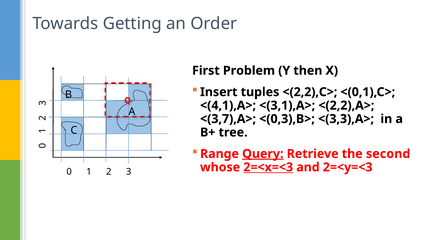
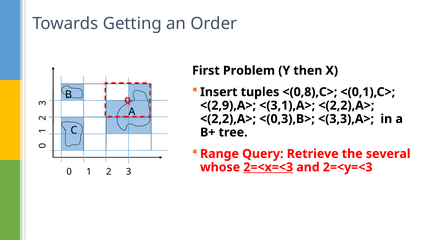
<(2,2),C>: <(2,2),C> -> <(0,8),C> (310, 92)
<(4,1),A>: <(4,1),A> -> <(2,9),A> (228, 105)
<(3,7),A>: <(3,7),A> -> <(2,2),A> (228, 119)
Query underline: present -> none (263, 154)
second: second -> several (388, 154)
